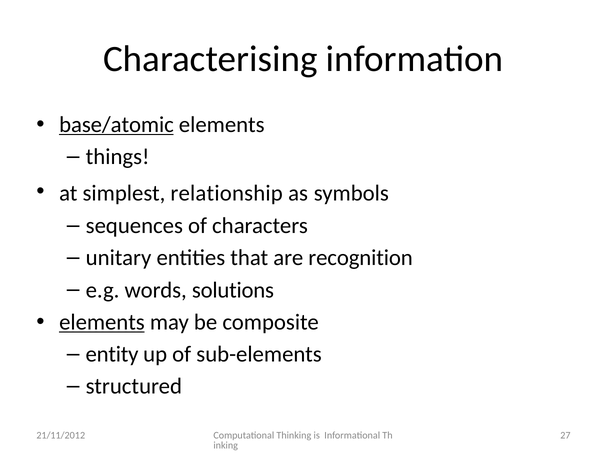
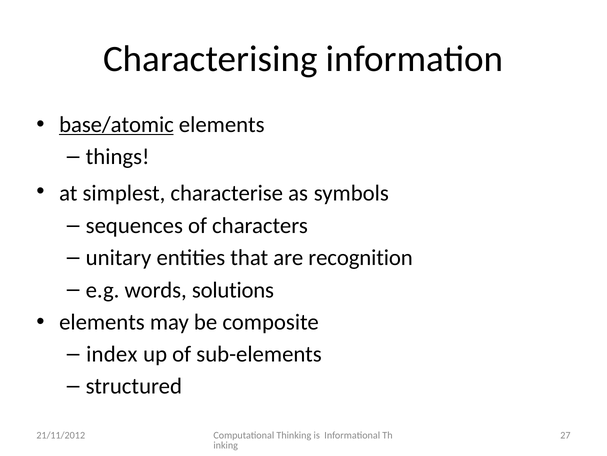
relationship: relationship -> characterise (227, 193)
elements underline: present -> none (102, 322)
entity: entity -> index (112, 354)
